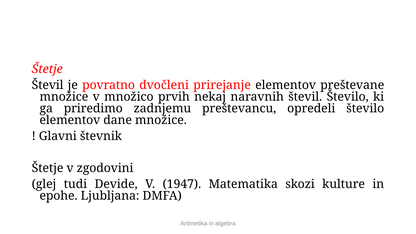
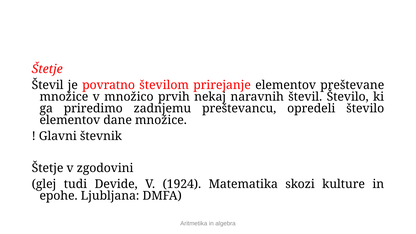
dvočleni: dvočleni -> številom (164, 85)
1947: 1947 -> 1924 (182, 184)
